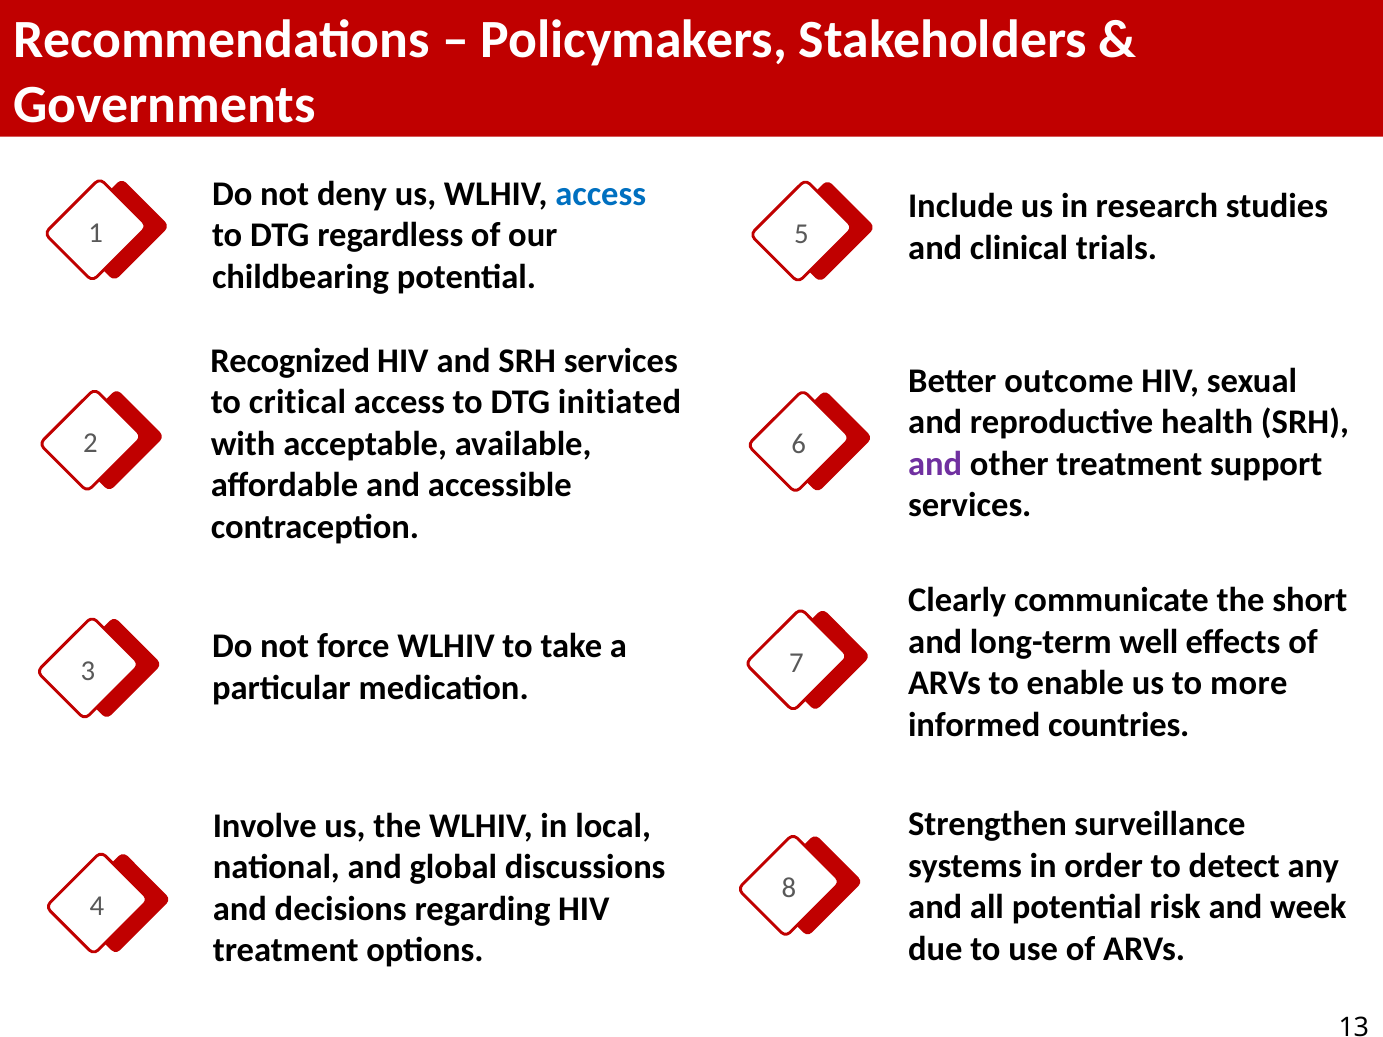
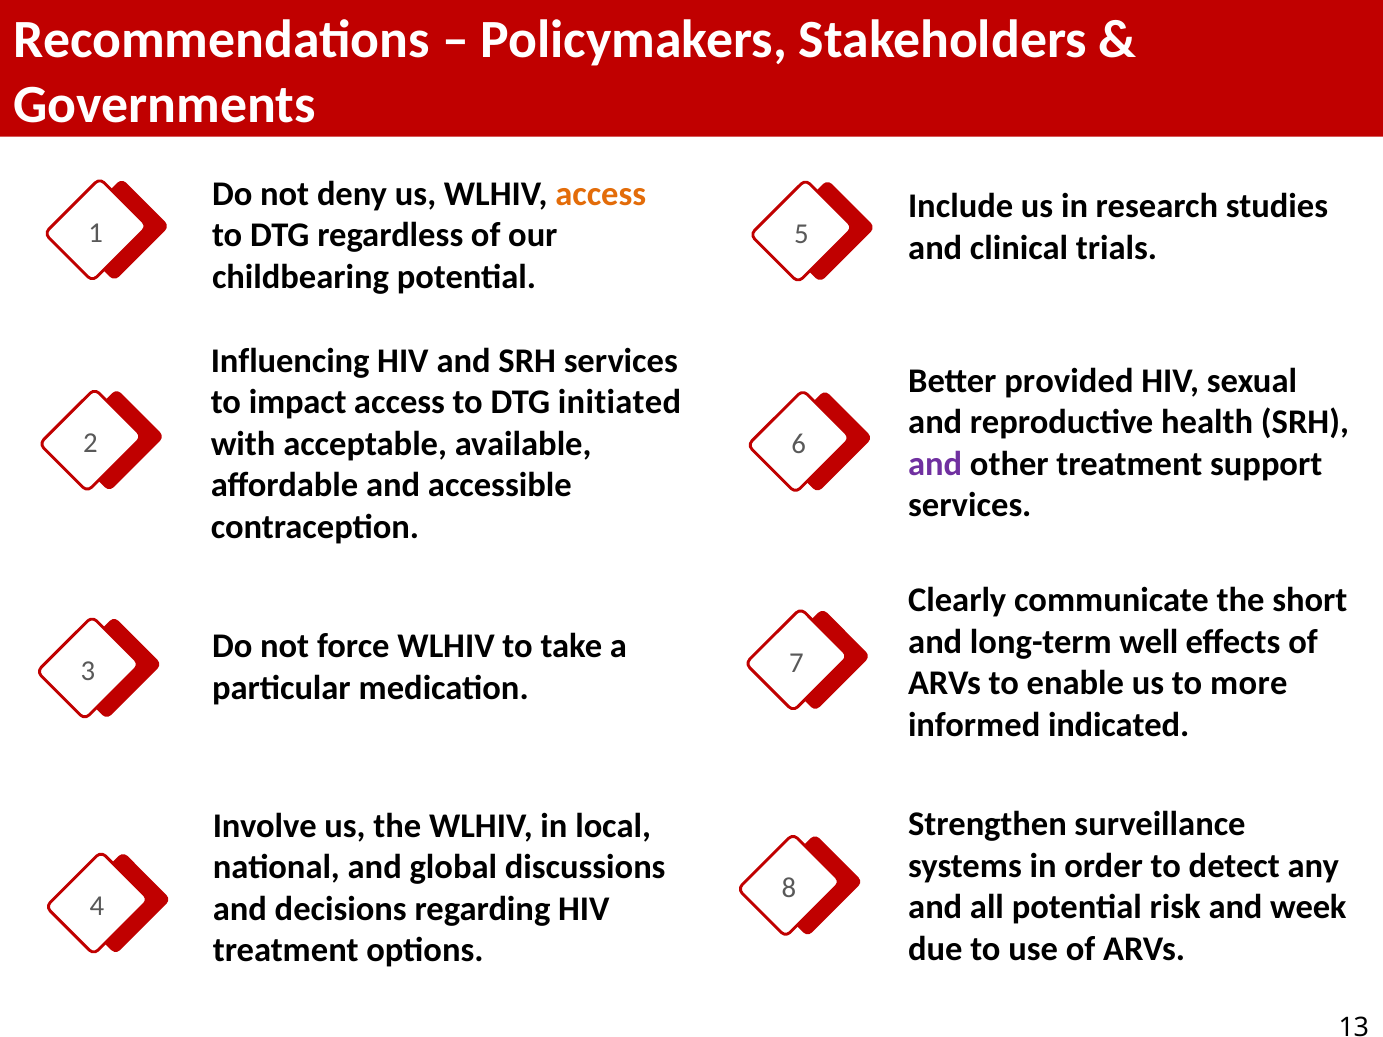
access colour: blue -> orange (601, 194)
Recognized: Recognized -> Influencing (290, 361)
outcome: outcome -> provided (1069, 381)
critical: critical -> impact (298, 403)
countries: countries -> indicated (1119, 725)
